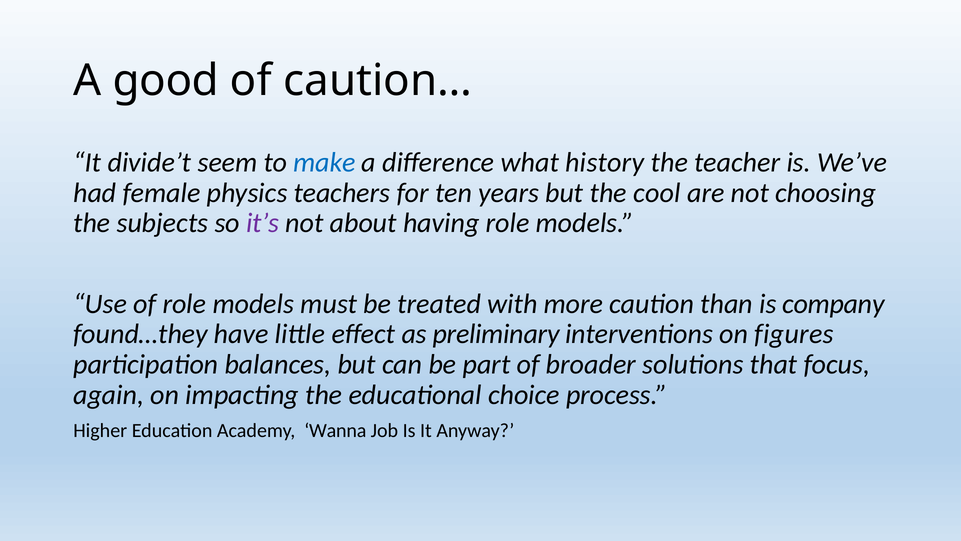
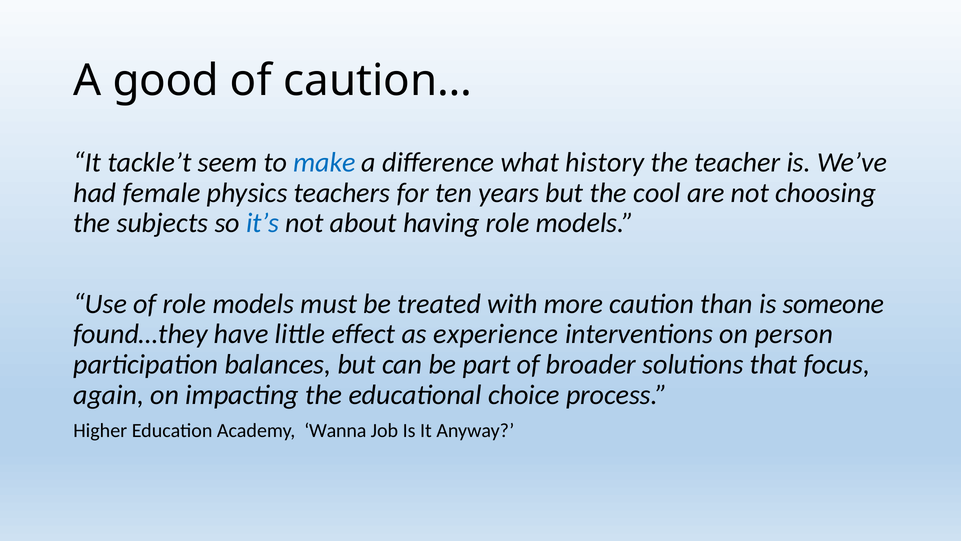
divide’t: divide’t -> tackle’t (150, 162)
it’s colour: purple -> blue (263, 223)
company: company -> someone (833, 304)
preliminary: preliminary -> experience (496, 334)
figures: figures -> person (794, 334)
